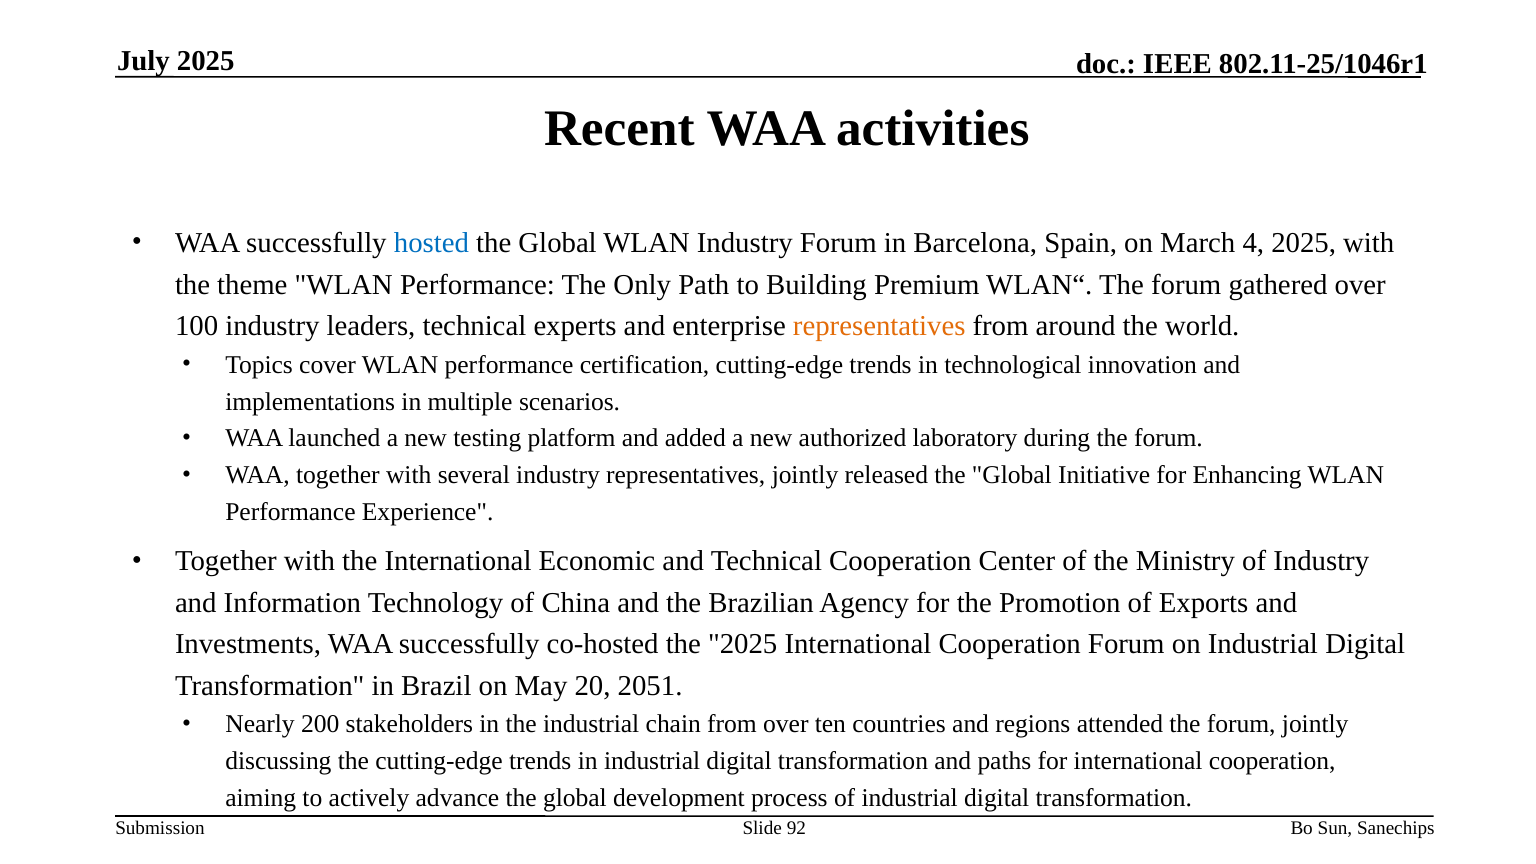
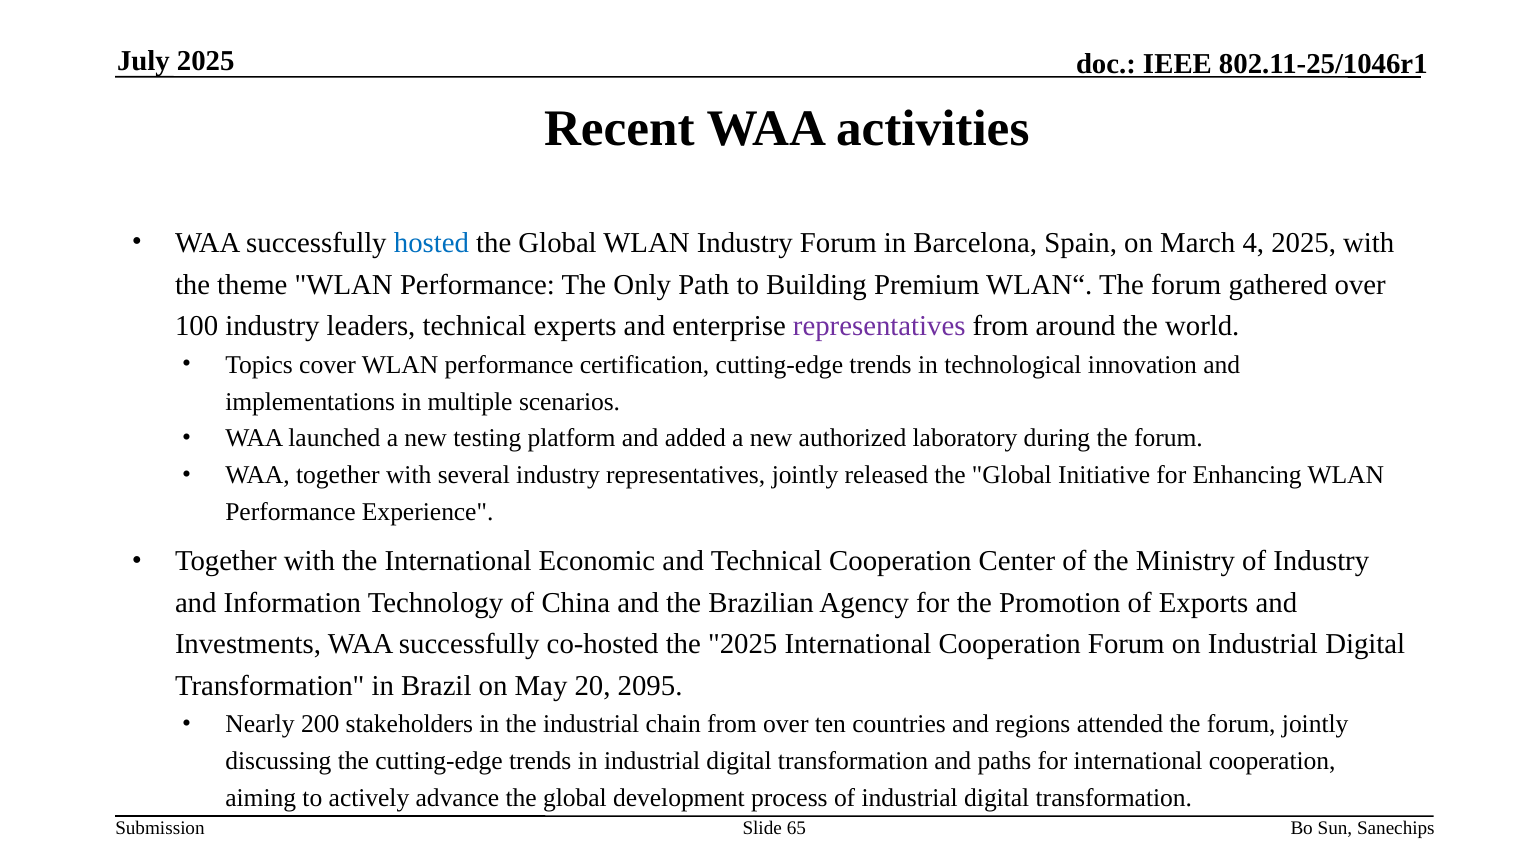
representatives colour: orange -> purple (879, 326)
2051: 2051 -> 2095 (650, 686)
92: 92 -> 65 (796, 829)
